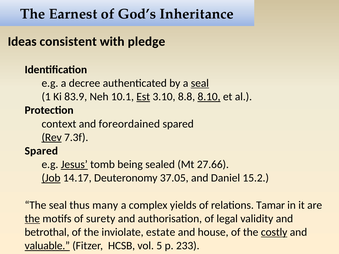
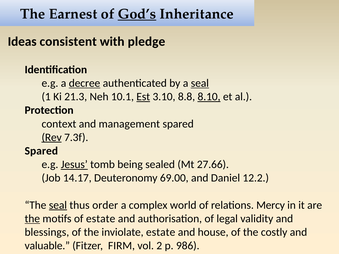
God’s underline: none -> present (137, 14)
decree underline: none -> present (85, 83)
83.9: 83.9 -> 21.3 (76, 97)
foreordained: foreordained -> management (129, 124)
Job underline: present -> none (51, 178)
37.05: 37.05 -> 69.00 (174, 178)
15.2: 15.2 -> 12.2 (256, 178)
seal underline: none -> present (58, 205)
many: many -> order (105, 205)
yields: yields -> world (183, 205)
Tamar: Tamar -> Mercy (271, 205)
of surety: surety -> estate (101, 219)
betrothal: betrothal -> blessings (47, 232)
costly underline: present -> none (274, 232)
valuable underline: present -> none (47, 246)
HCSB: HCSB -> FIRM (121, 246)
5: 5 -> 2 (159, 246)
233: 233 -> 986 (188, 246)
